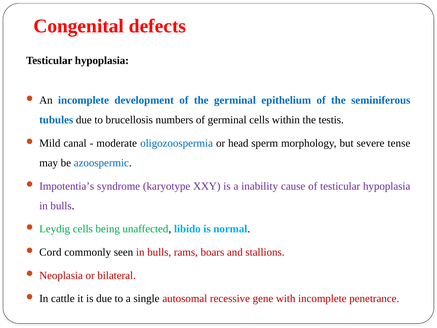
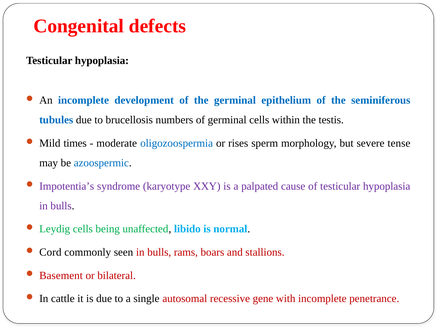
canal: canal -> times (75, 143)
head: head -> rises (238, 143)
inability: inability -> palpated (260, 186)
Neoplasia: Neoplasia -> Basement (61, 275)
